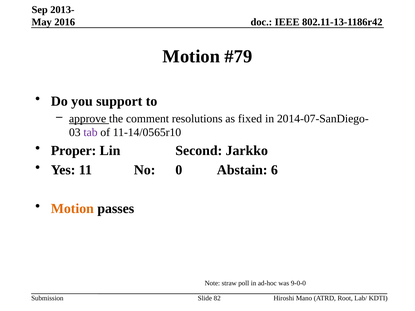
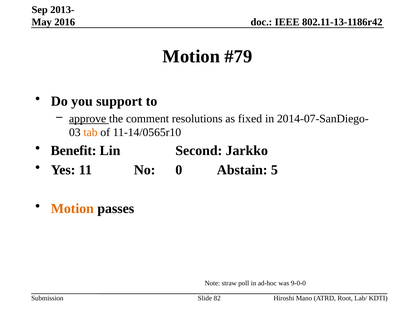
tab colour: purple -> orange (90, 132)
Proper: Proper -> Benefit (74, 151)
6: 6 -> 5 (274, 170)
